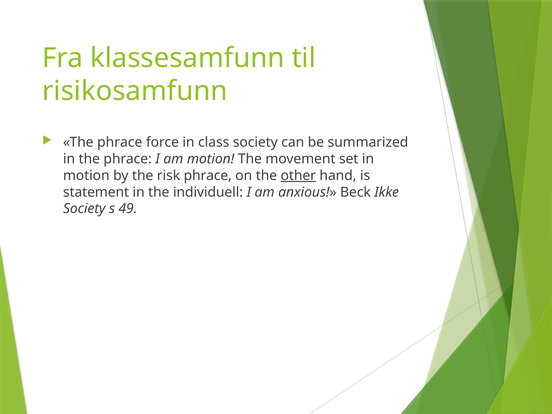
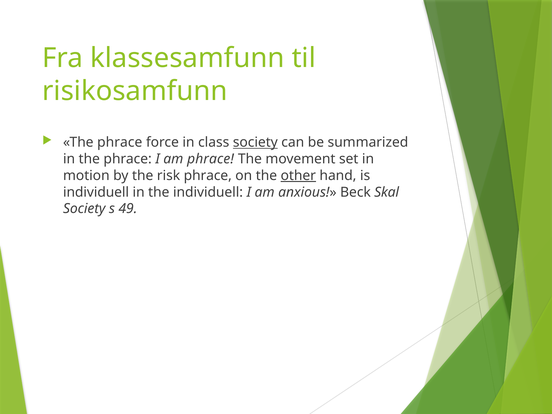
society underline: none -> present (255, 142)
am motion: motion -> phrace (211, 159)
statement: statement -> individuell (96, 192)
Ikke: Ikke -> Skal (387, 192)
